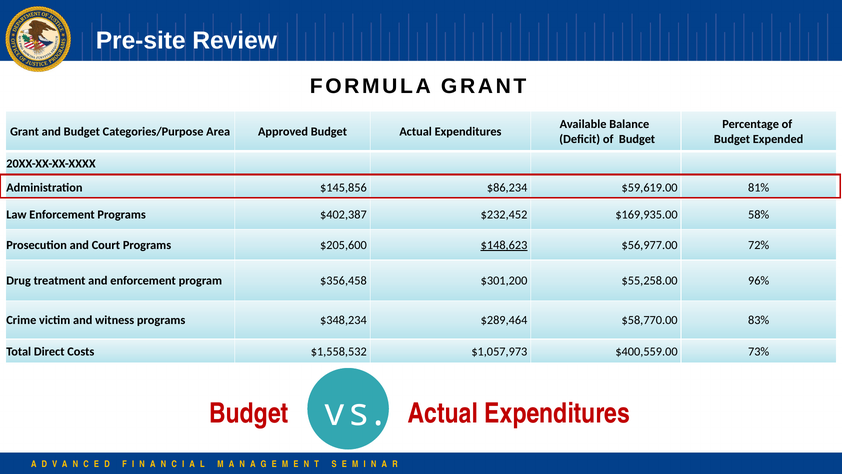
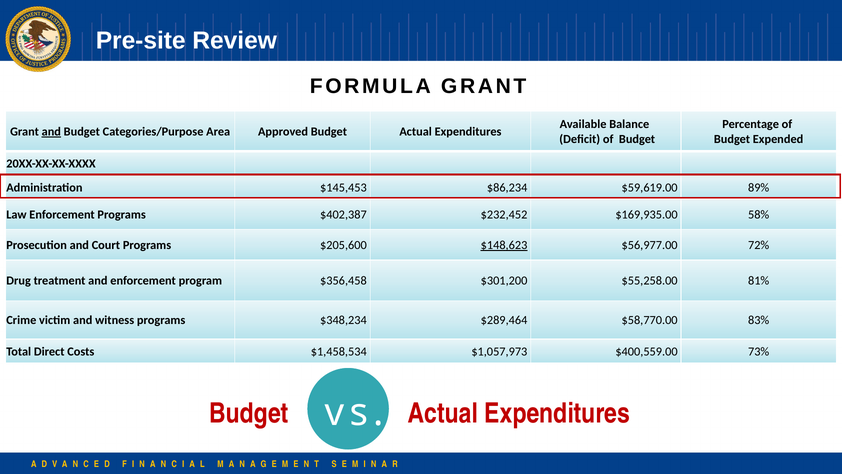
and underline: none -> present (51, 132)
$145,856: $145,856 -> $145,453 (343, 187)
81%: 81% -> 89% (759, 187)
96%: 96% -> 81% (759, 281)
$1,558,532: $1,558,532 -> $1,458,534 (339, 351)
